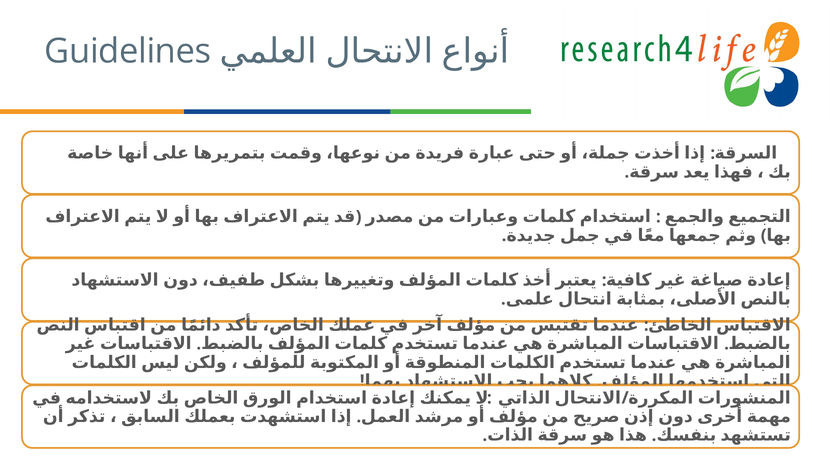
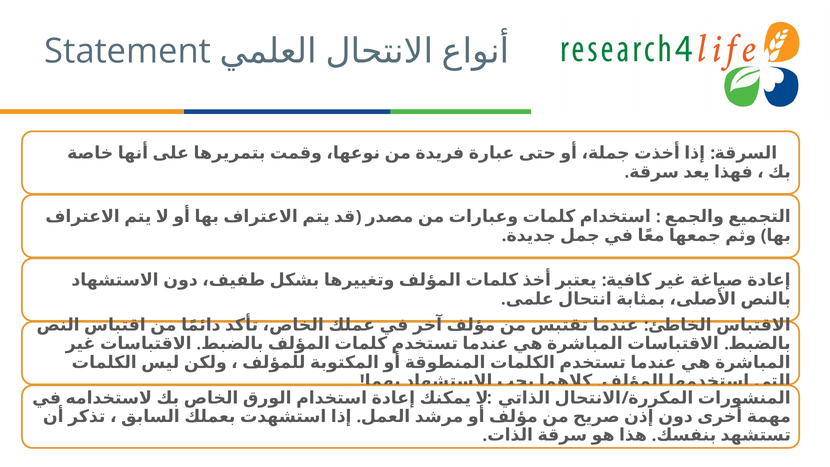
Guidelines: Guidelines -> Statement (128, 51)
